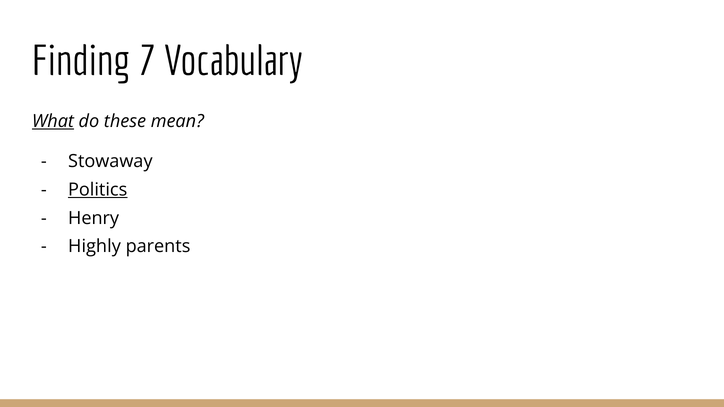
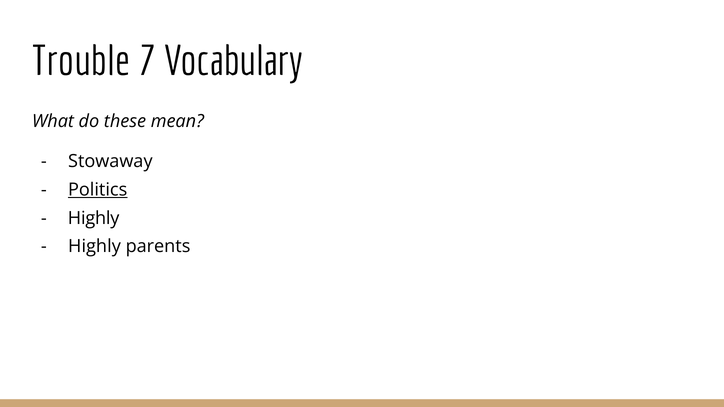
Finding: Finding -> Trouble (81, 61)
What underline: present -> none (53, 121)
Henry: Henry -> Highly (94, 218)
